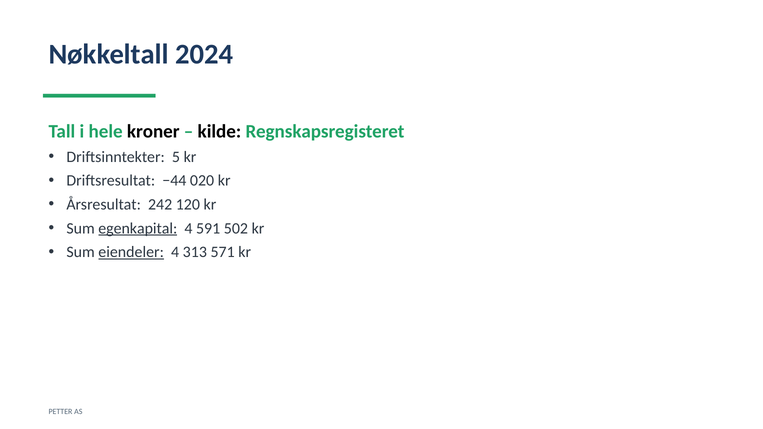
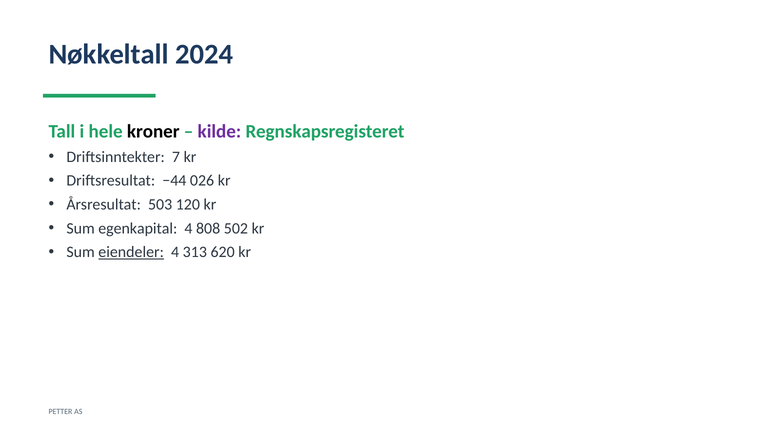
kilde colour: black -> purple (219, 131)
5: 5 -> 7 (176, 157)
020: 020 -> 026 (202, 181)
242: 242 -> 503 (160, 205)
egenkapital underline: present -> none (138, 228)
591: 591 -> 808 (208, 228)
571: 571 -> 620 (223, 252)
